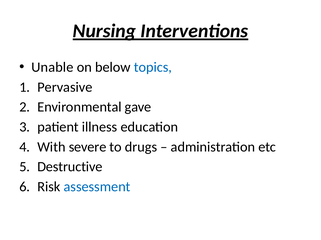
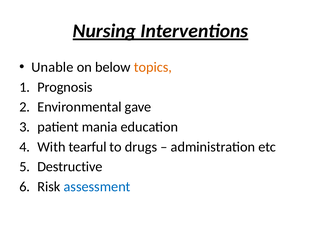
topics colour: blue -> orange (153, 67)
Pervasive: Pervasive -> Prognosis (65, 87)
illness: illness -> mania (100, 127)
severe: severe -> tearful (88, 147)
